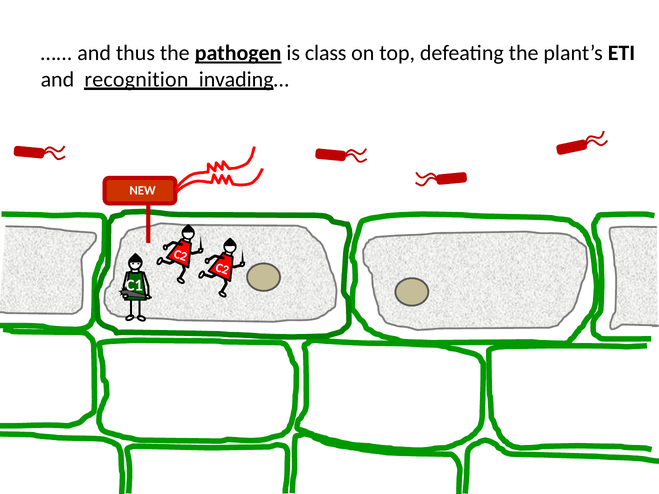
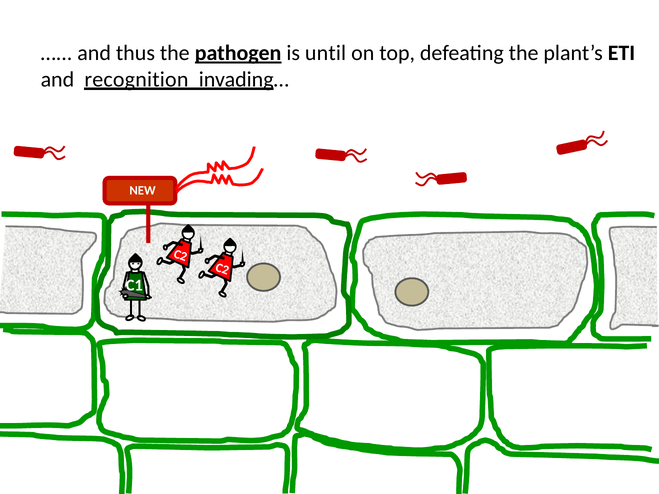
class: class -> until (326, 53)
